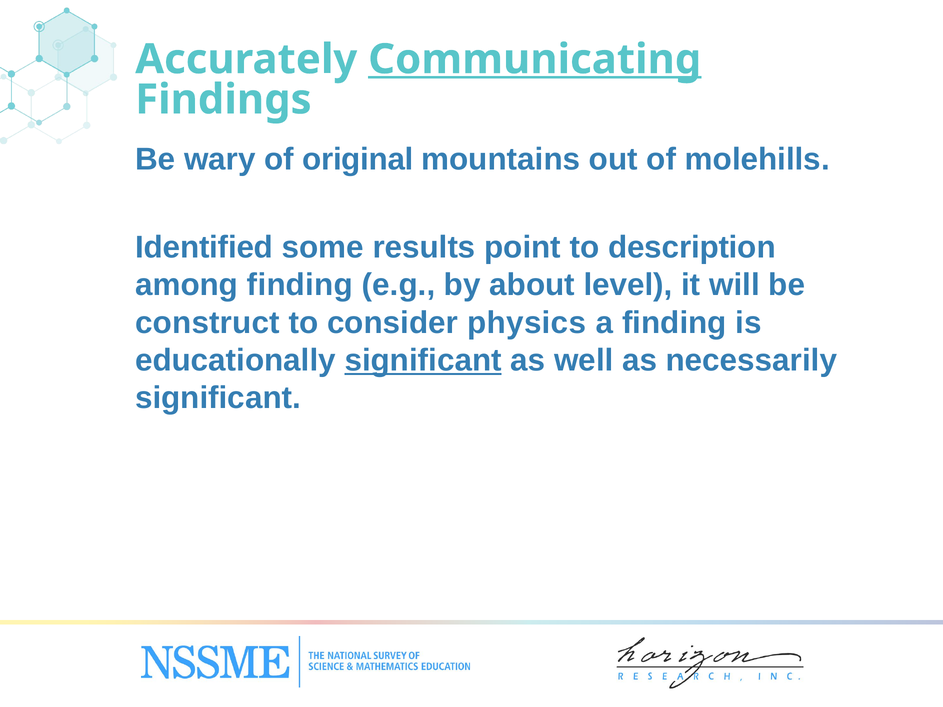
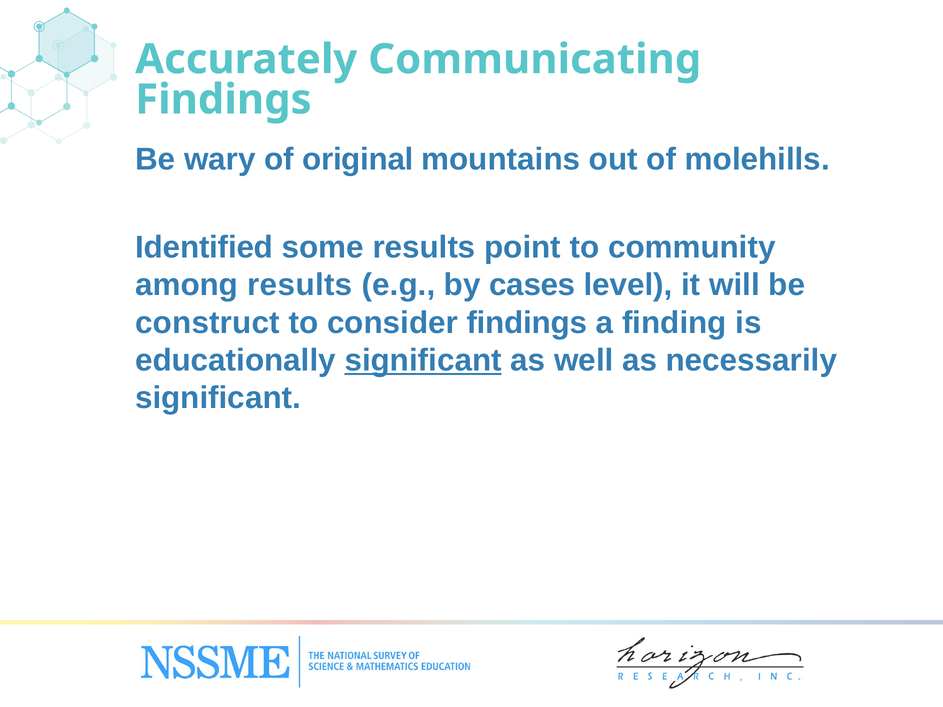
Communicating underline: present -> none (535, 59)
description: description -> community (692, 247)
among finding: finding -> results (300, 285)
about: about -> cases (532, 285)
consider physics: physics -> findings (527, 323)
